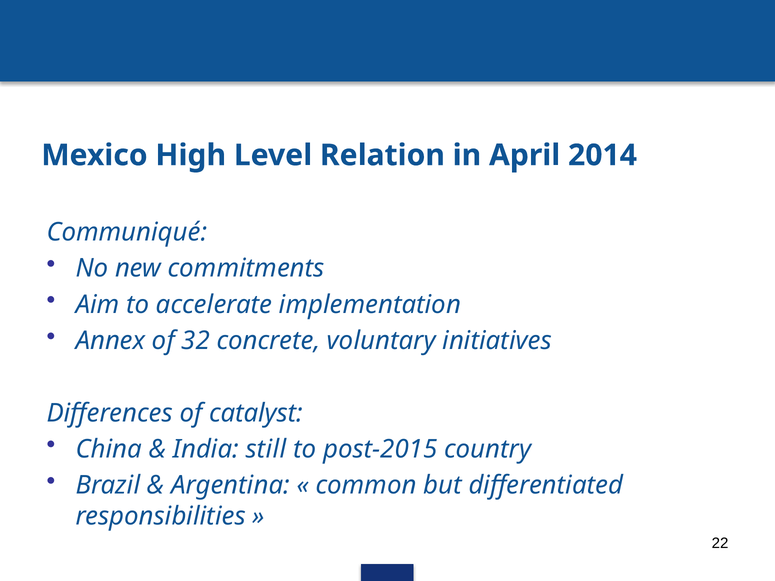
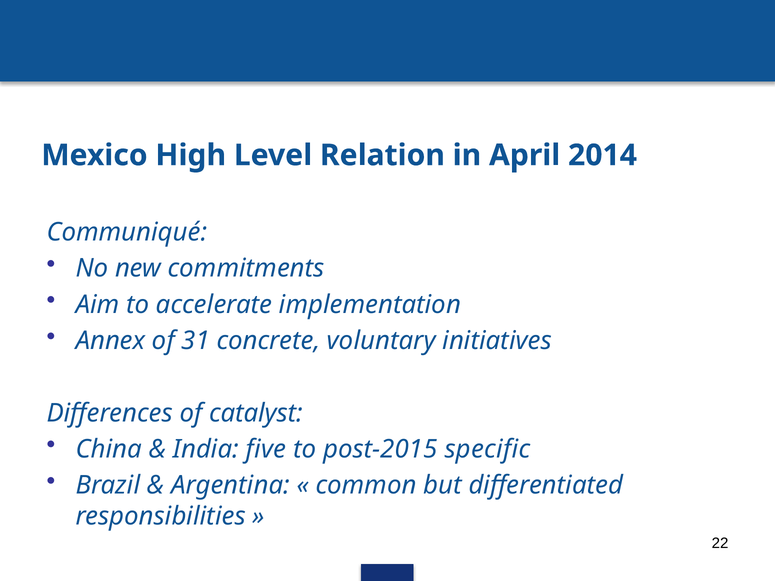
32: 32 -> 31 (196, 341)
still: still -> five (266, 449)
country: country -> specific (487, 449)
